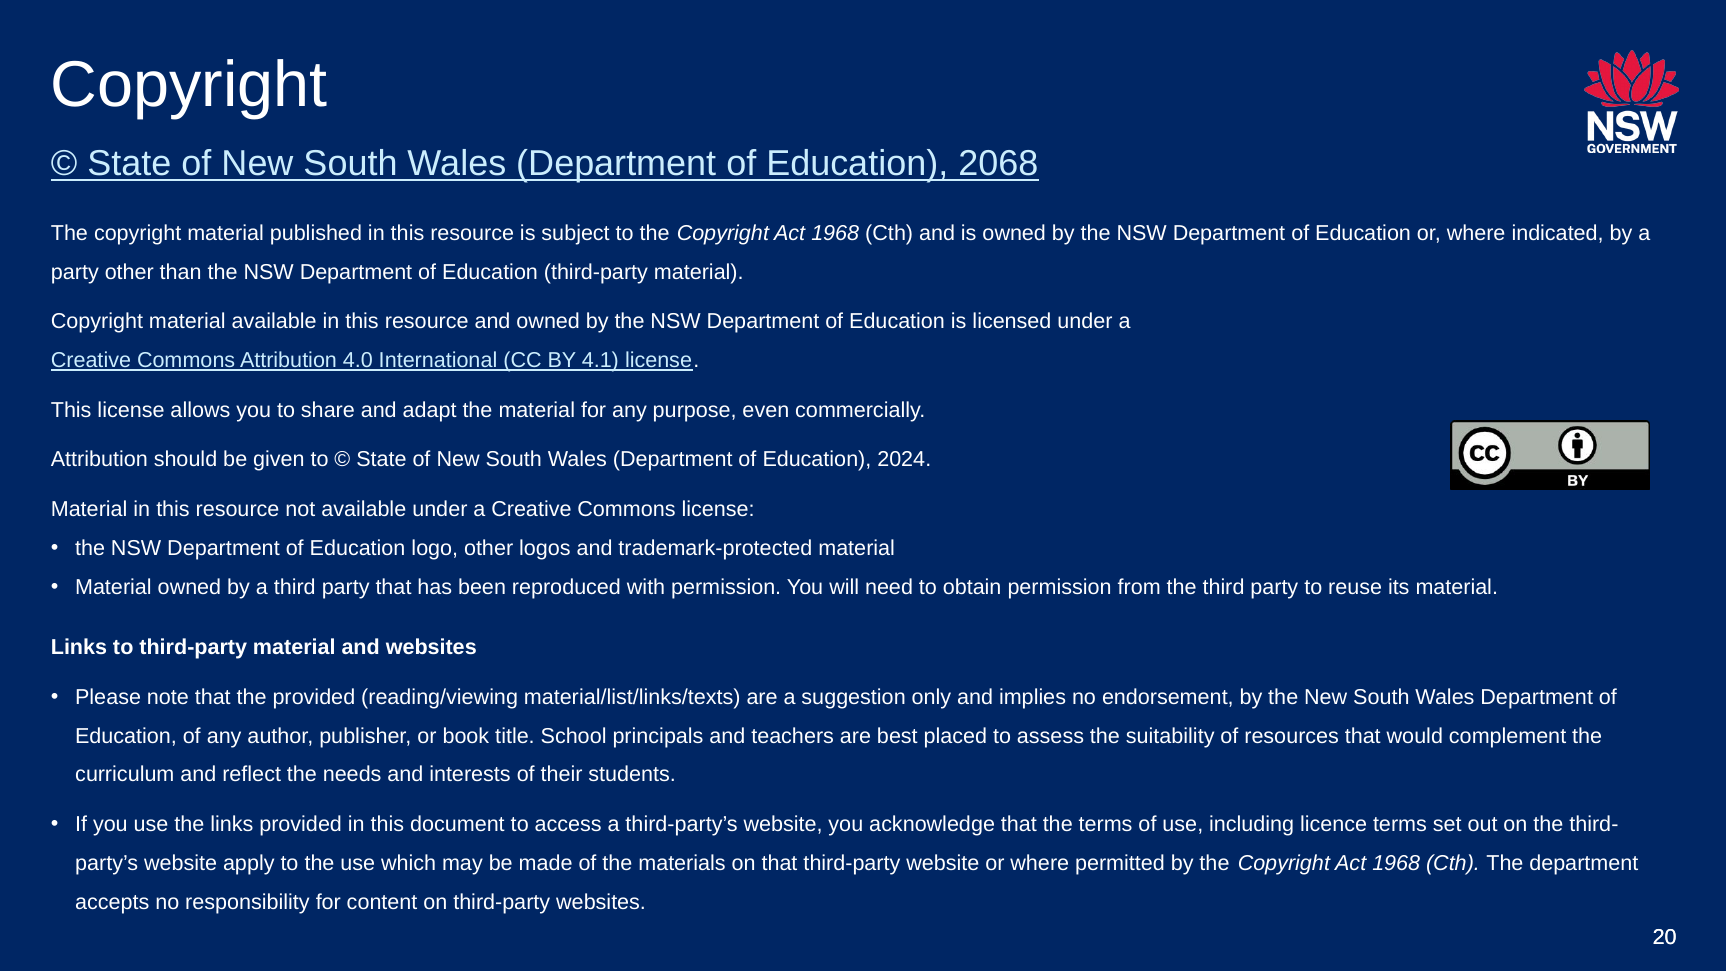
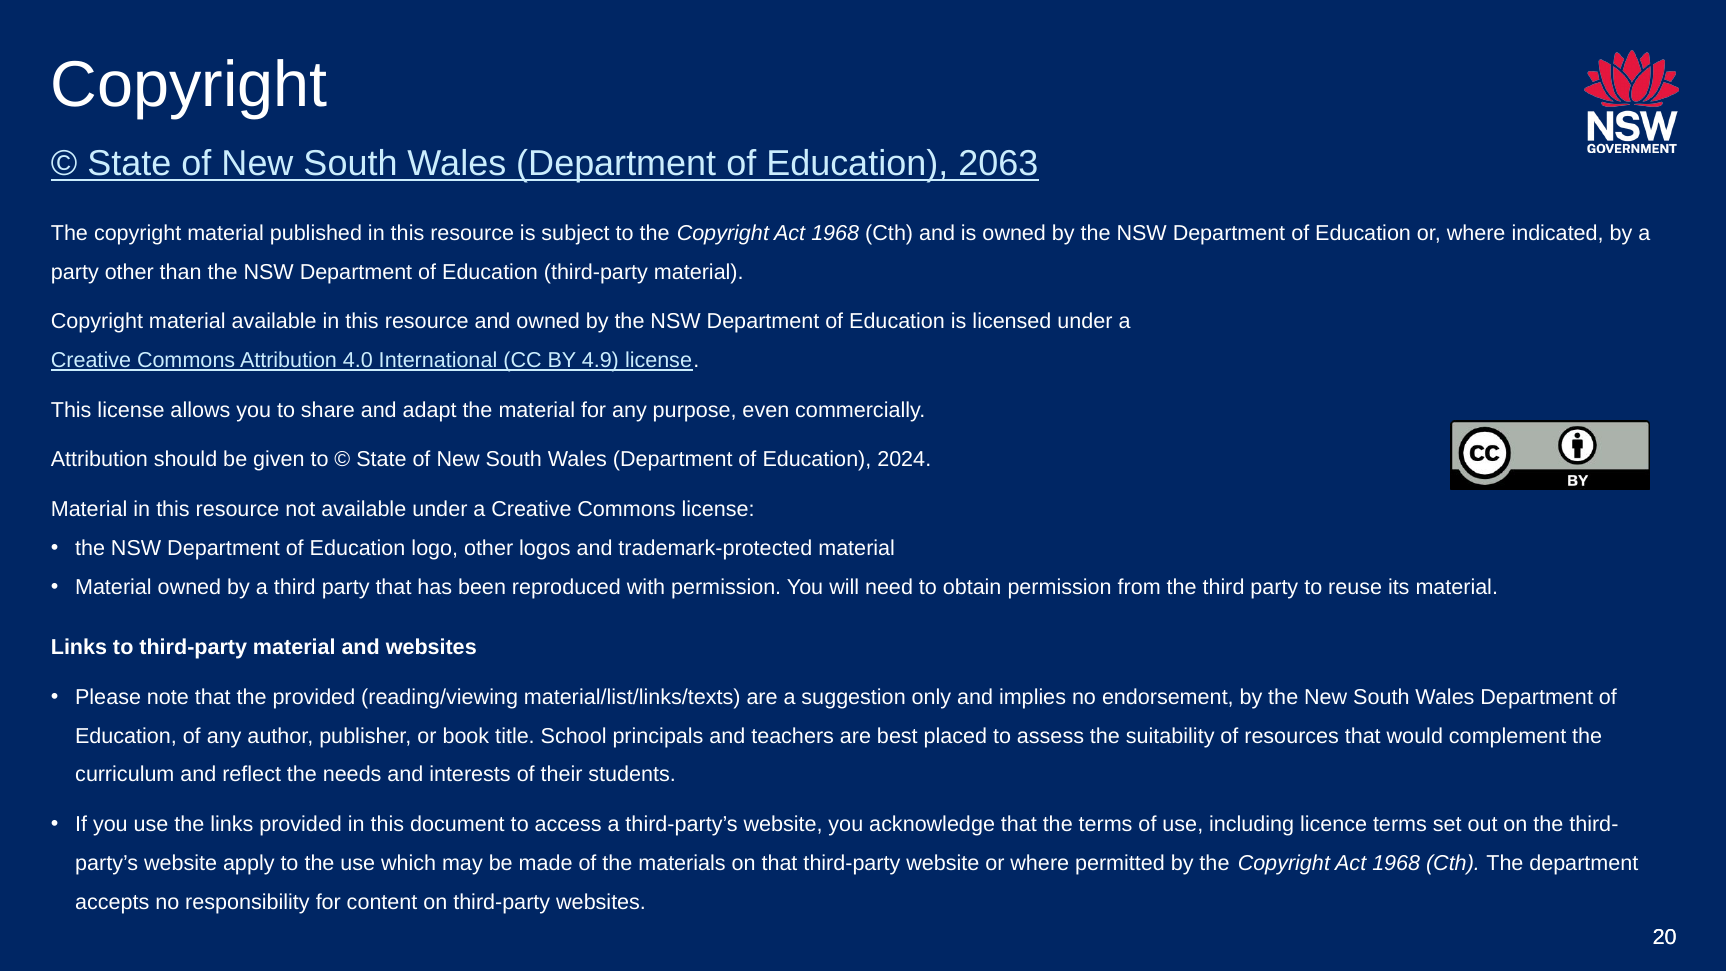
2068: 2068 -> 2063 (998, 164)
4.1: 4.1 -> 4.9 (600, 360)
